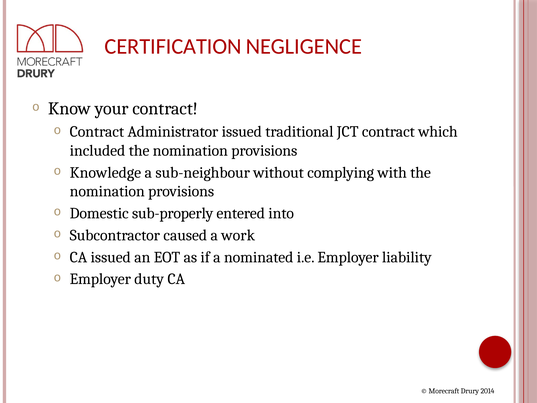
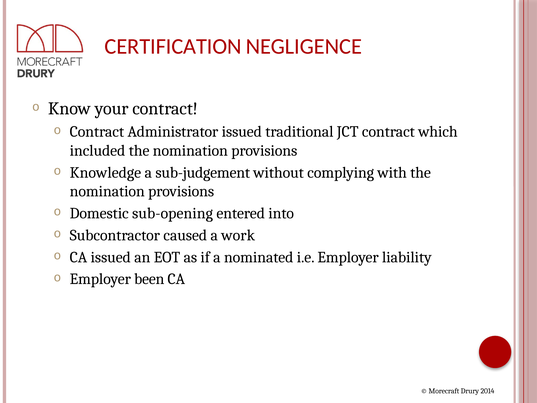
sub-neighbour: sub-neighbour -> sub-judgement (203, 172)
sub-properly: sub-properly -> sub-opening (173, 213)
duty: duty -> been (149, 279)
